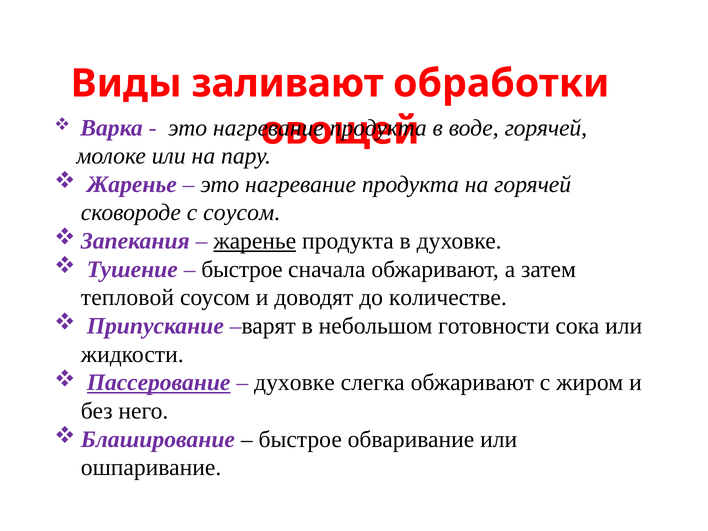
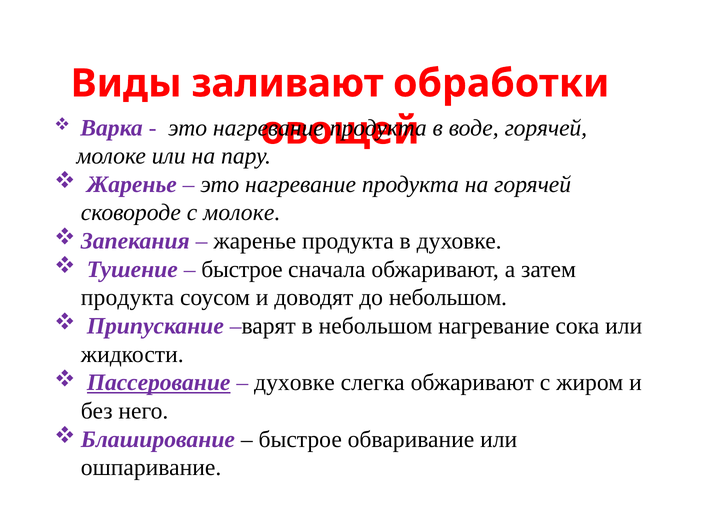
с соусом: соусом -> молоке (242, 213)
жаренье underline: present -> none (255, 241)
тепловой: тепловой -> продукта (127, 298)
до количестве: количестве -> небольшом (448, 298)
небольшом готовности: готовности -> нагревание (494, 326)
